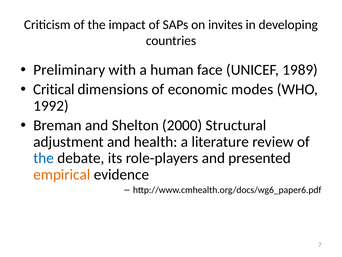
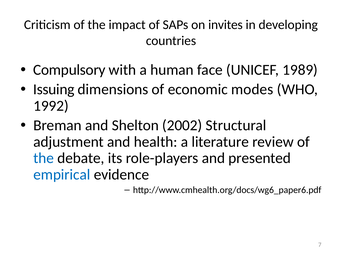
Preliminary: Preliminary -> Compulsory (69, 70)
Critical: Critical -> Issuing (54, 89)
2000: 2000 -> 2002 (182, 125)
empirical colour: orange -> blue (62, 174)
